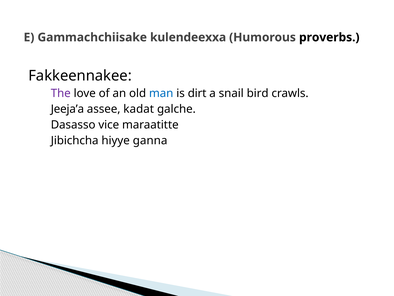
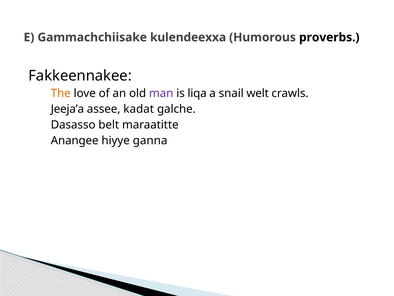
The colour: purple -> orange (61, 93)
man colour: blue -> purple (161, 93)
dirt: dirt -> liqa (197, 93)
bird: bird -> welt (258, 93)
vice: vice -> belt (109, 125)
Jibichcha: Jibichcha -> Anangee (75, 140)
